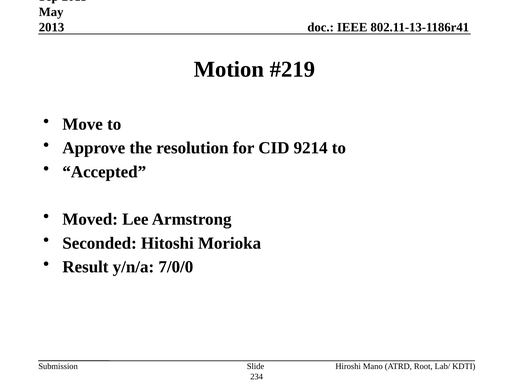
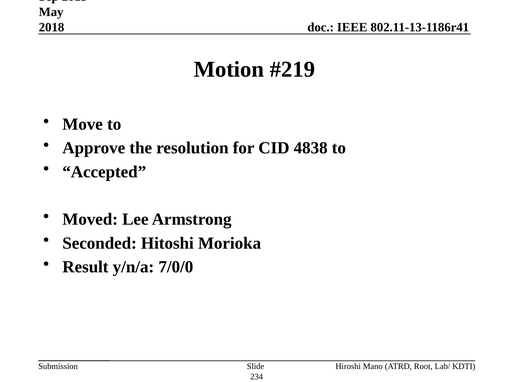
2013: 2013 -> 2018 (52, 27)
9214: 9214 -> 4838 (311, 148)
